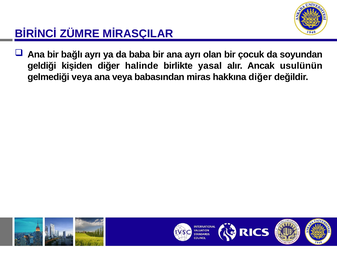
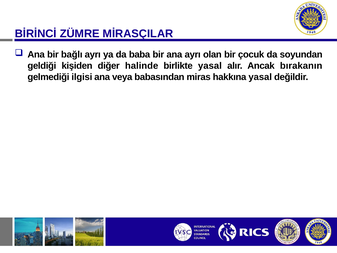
usulünün: usulünün -> bırakanın (301, 66)
gelmediği veya: veya -> ilgisi (82, 77)
hakkına diğer: diğer -> yasal (260, 77)
